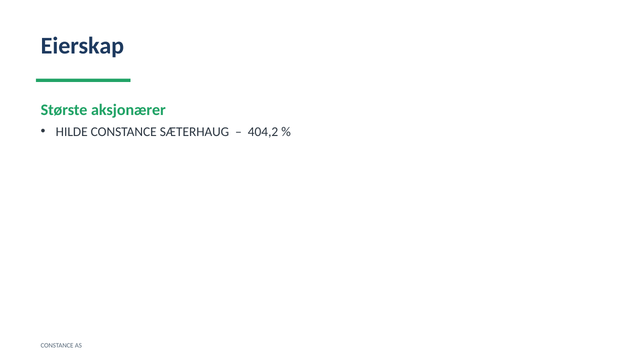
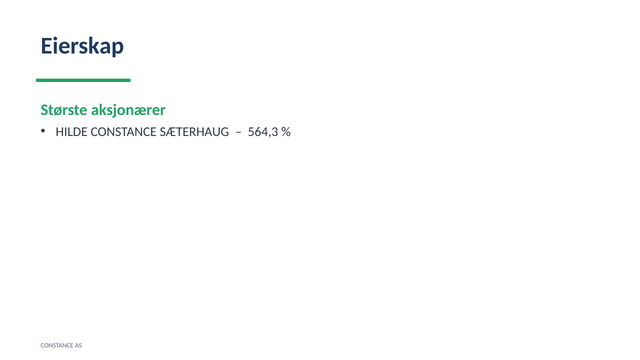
404,2: 404,2 -> 564,3 (263, 132)
